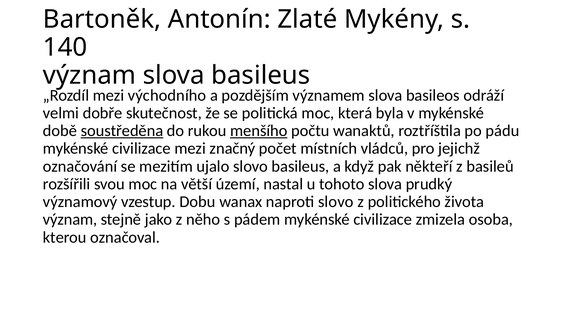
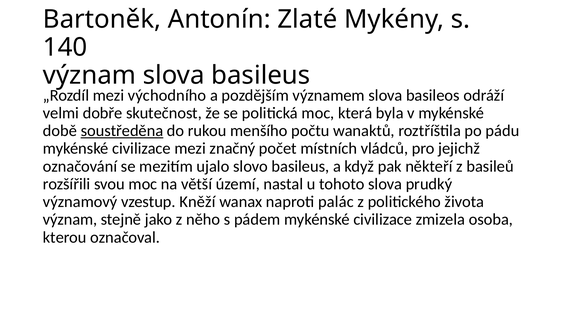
menšího underline: present -> none (259, 131)
Dobu: Dobu -> Kněží (197, 202)
naproti slovo: slovo -> palác (336, 202)
